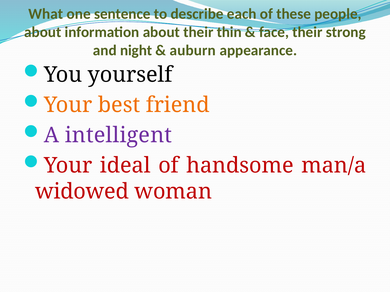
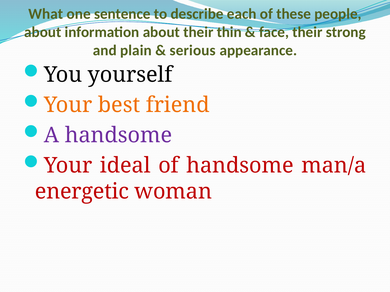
night: night -> plain (136, 50)
auburn: auburn -> serious (193, 50)
A intelligent: intelligent -> handsome (119, 136)
widowed: widowed -> energetic (82, 192)
